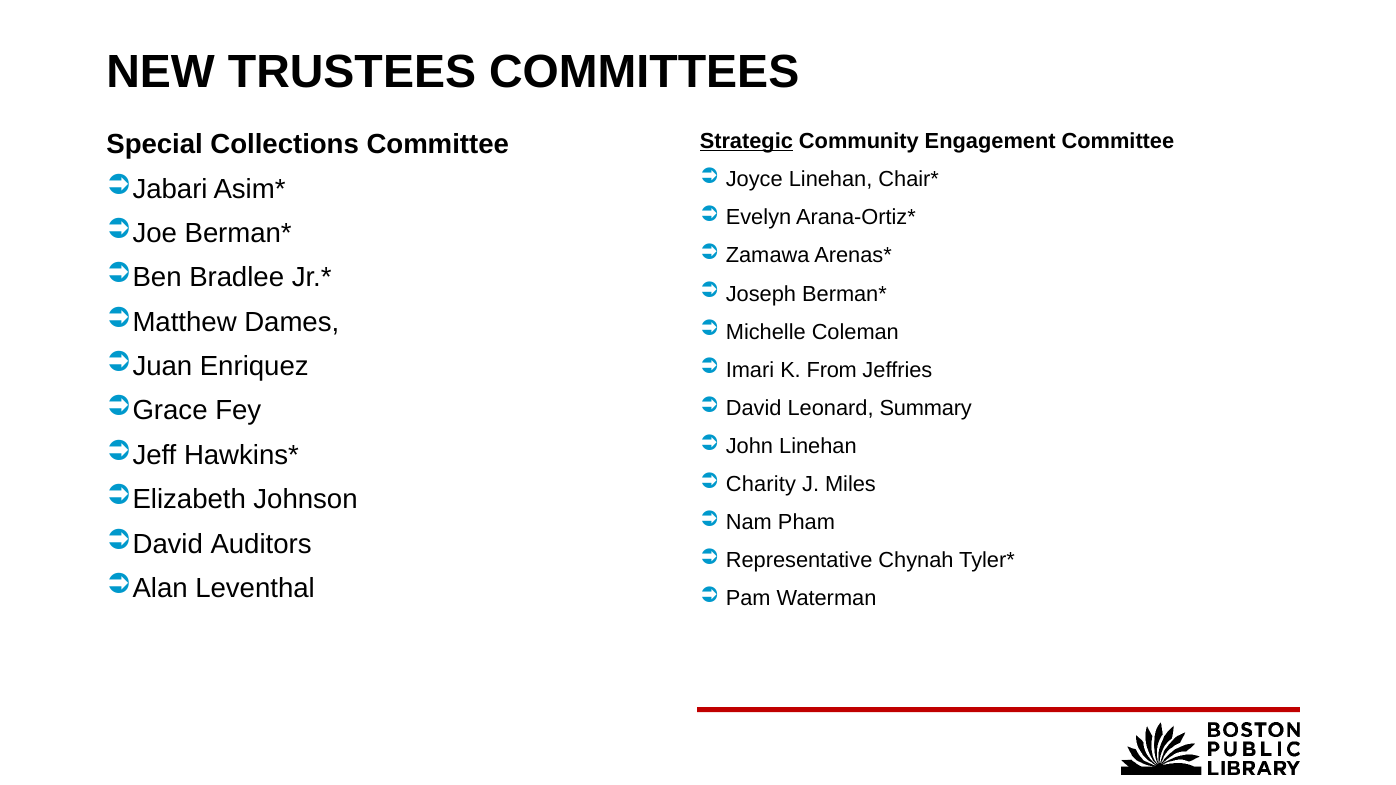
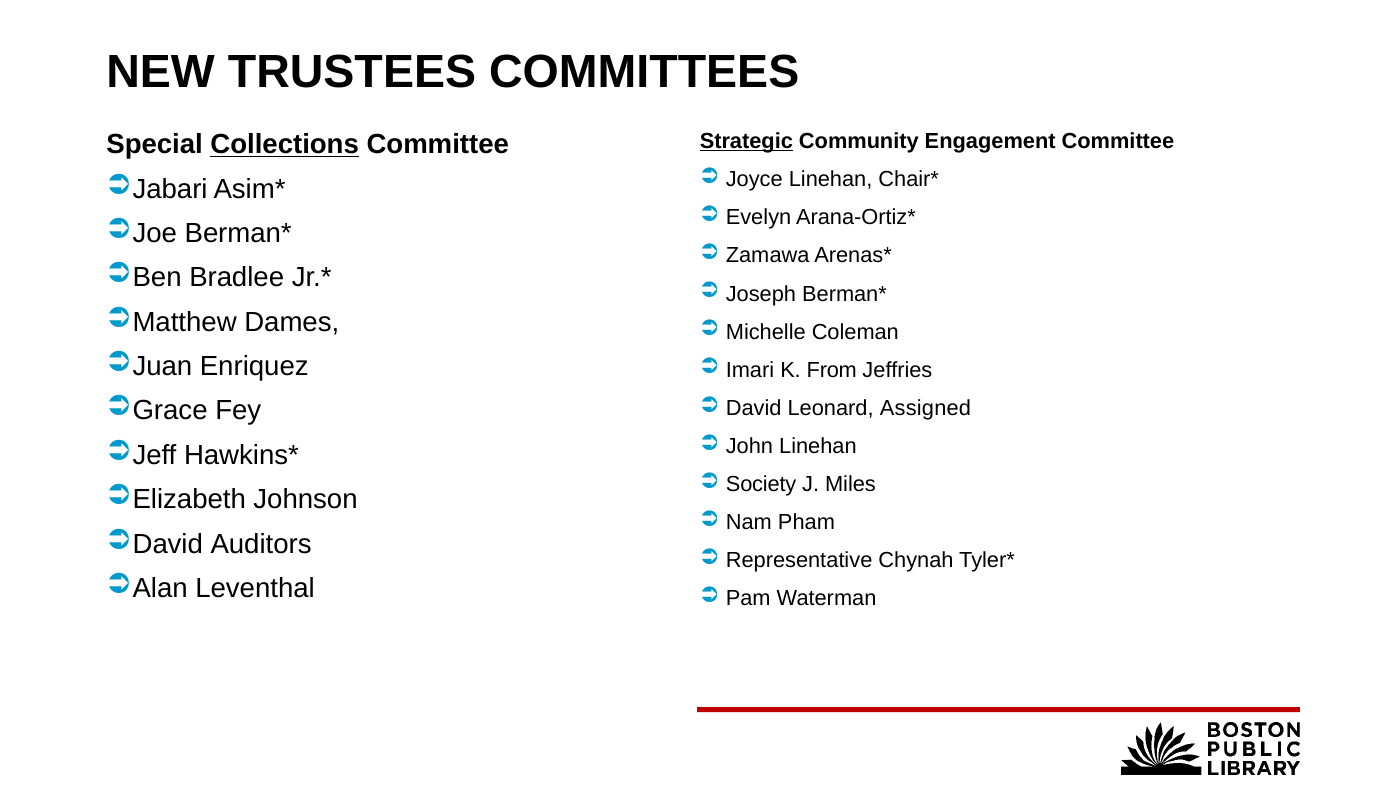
Collections underline: none -> present (285, 145)
Summary: Summary -> Assigned (925, 408)
Charity: Charity -> Society (761, 485)
